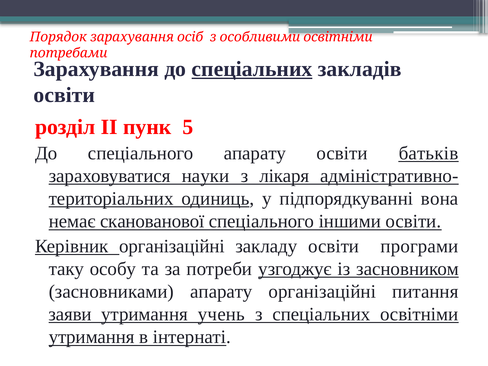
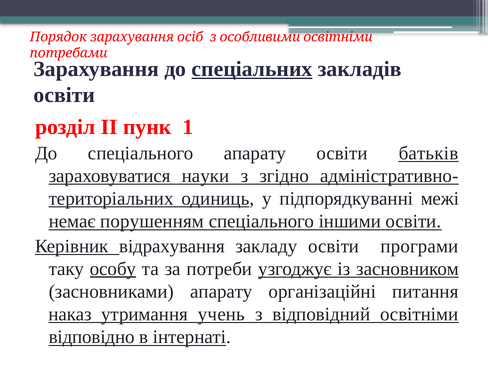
5: 5 -> 1 (188, 127)
лікаря: лікаря -> згідно (284, 176)
вона: вона -> межі (440, 199)
сканованової: сканованової -> порушенням (152, 221)
Керівник організаційні: організаційні -> відрахування (172, 246)
особу underline: none -> present (113, 269)
заяви: заяви -> наказ (70, 314)
з спеціальних: спеціальних -> відповідний (321, 314)
утримання: утримання -> відповідно (92, 337)
